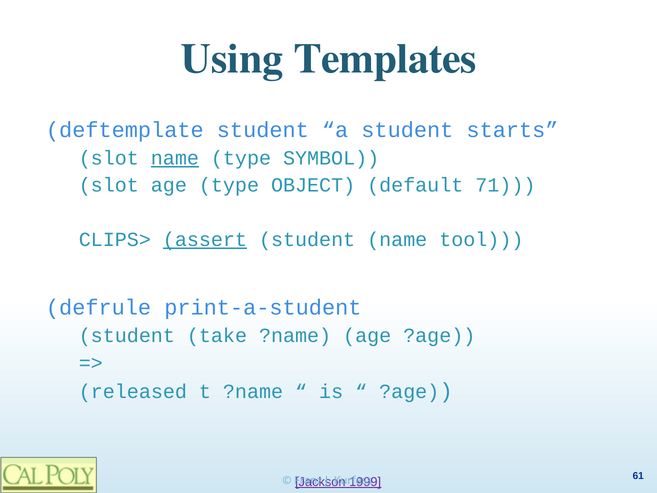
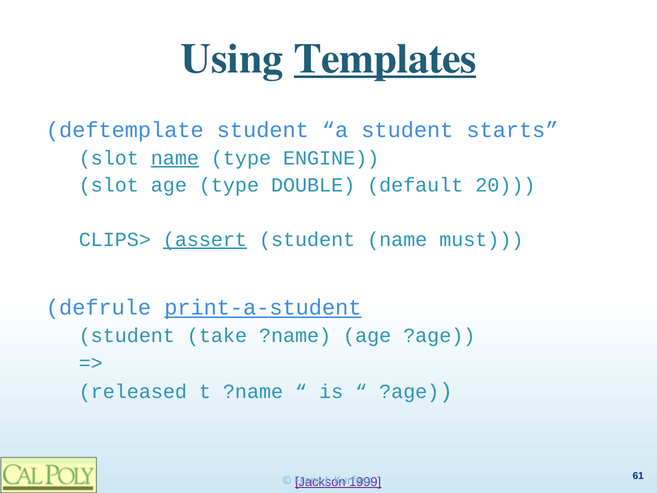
Templates underline: none -> present (385, 59)
SYMBOL: SYMBOL -> ENGINE (331, 158)
OBJECT: OBJECT -> DOUBLE (313, 185)
71: 71 -> 20 (505, 185)
tool: tool -> must (481, 239)
print-a-student underline: none -> present (263, 308)
